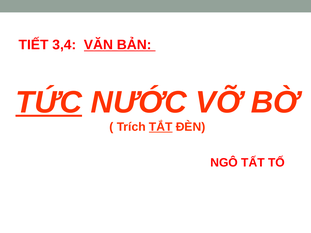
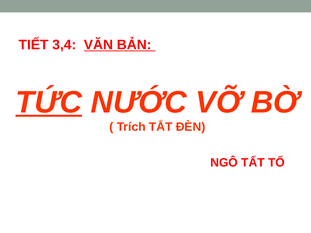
TẮT underline: present -> none (161, 127)
